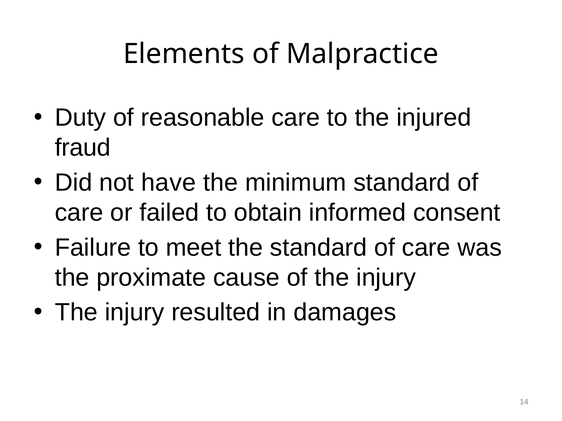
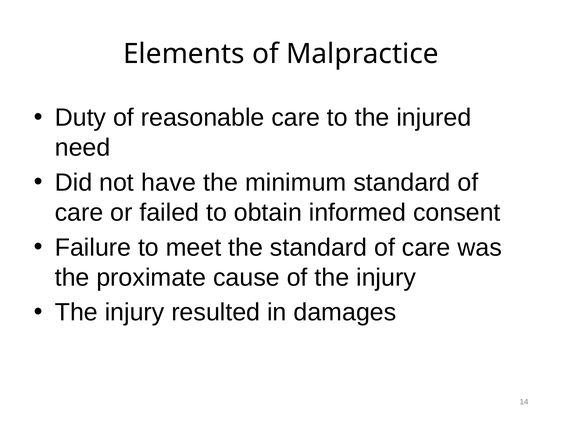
fraud: fraud -> need (83, 148)
